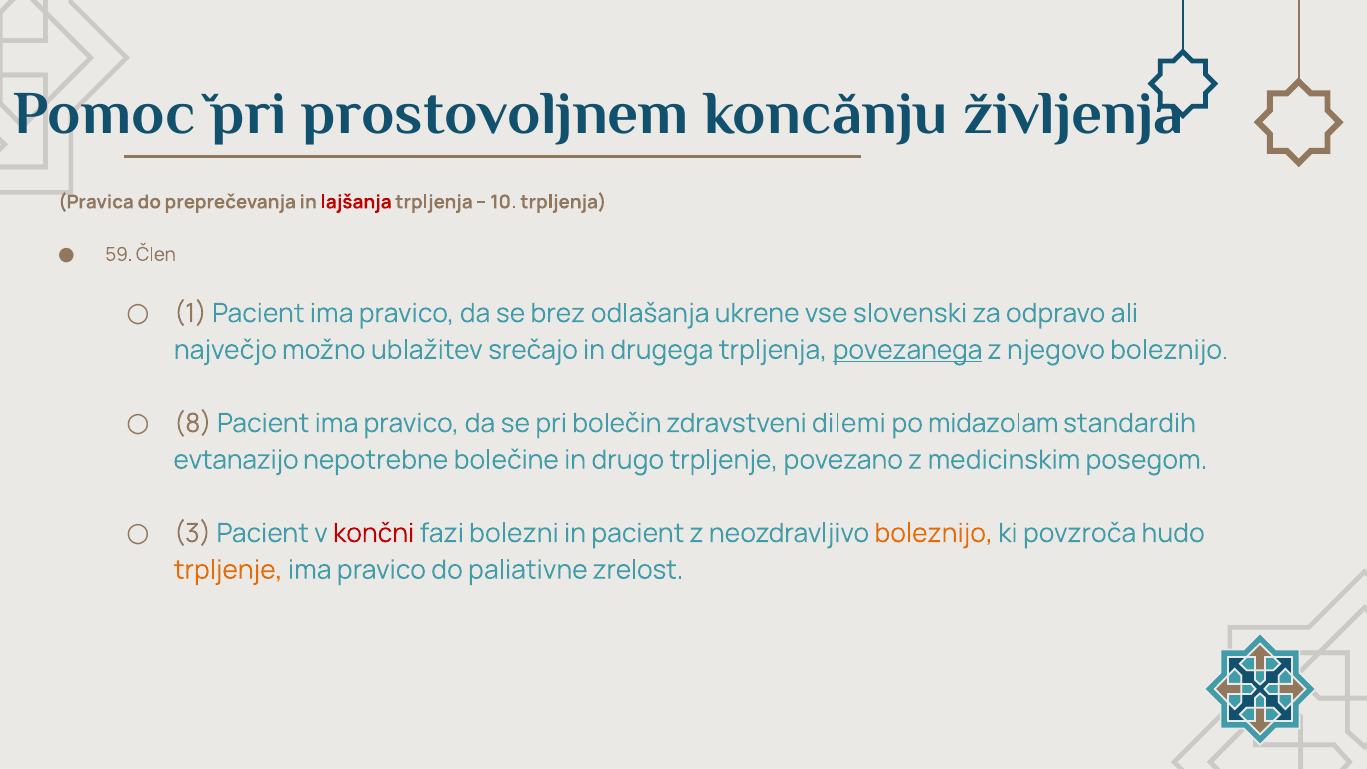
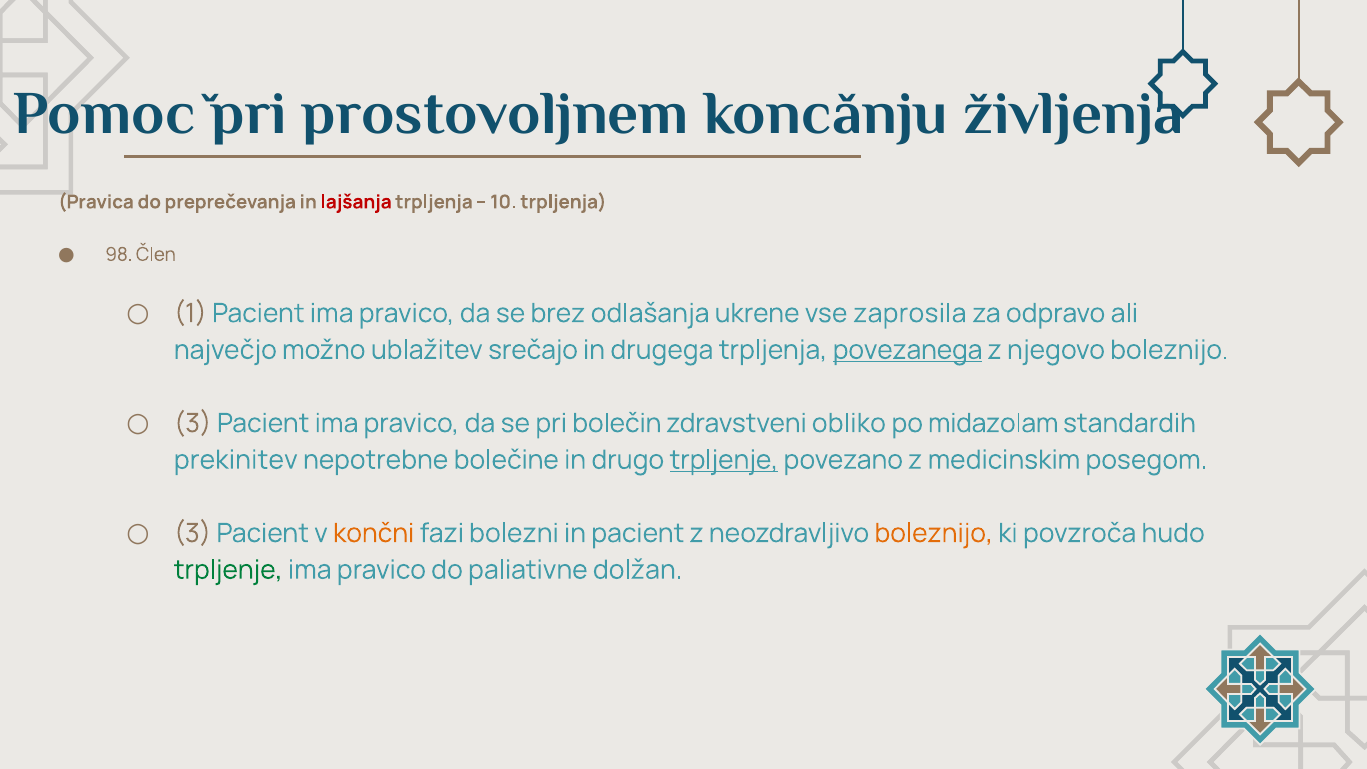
59: 59 -> 98 (119, 254)
slovenski: slovenski -> zaprosila (910, 313)
8: 8 -> 3 (193, 423)
dilemi: dilemi -> obliko (849, 423)
evtanazijo: evtanazijo -> prekinitev (236, 460)
trpljenje underline: none -> present (724, 460)
končni colour: red -> orange (374, 533)
trpljenje colour: orange -> green (228, 570)
zrelost: zrelost -> dolžan (638, 570)
